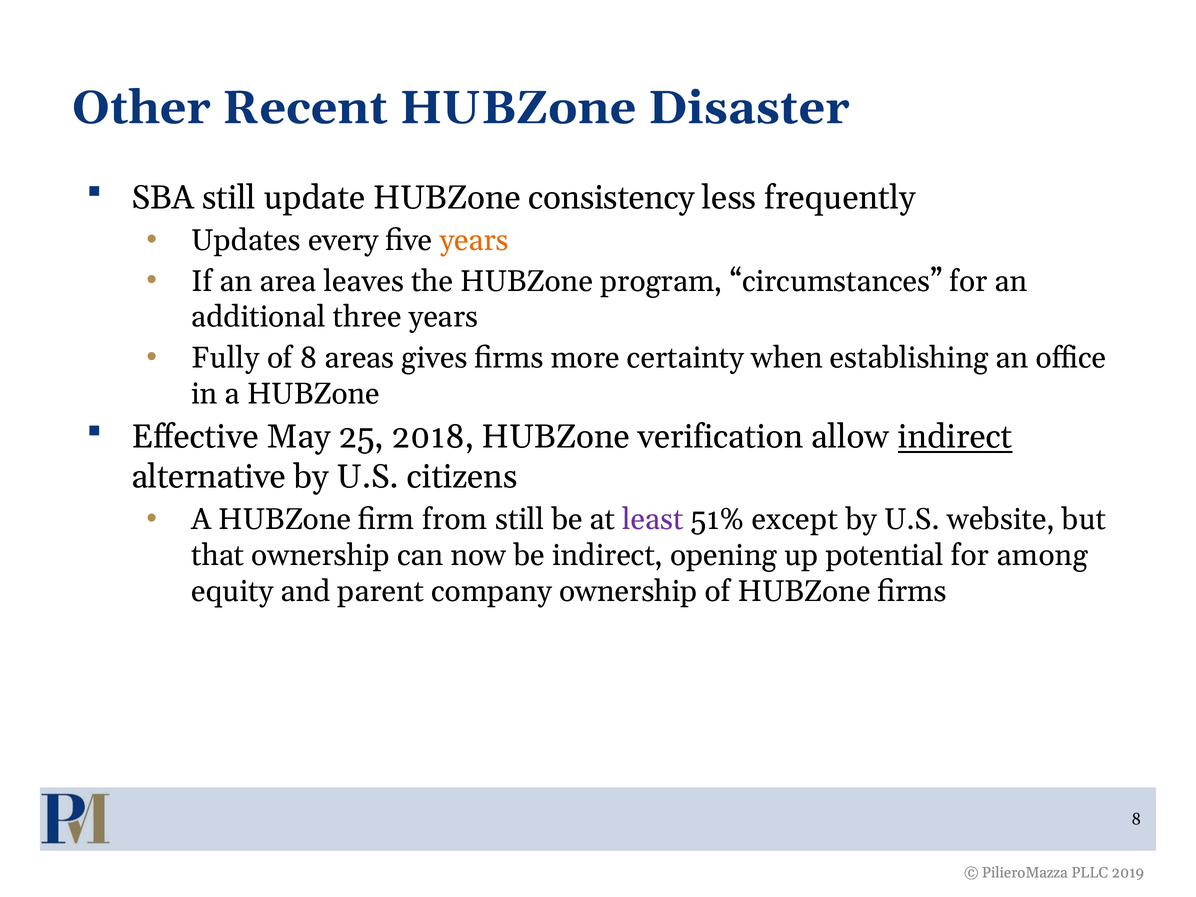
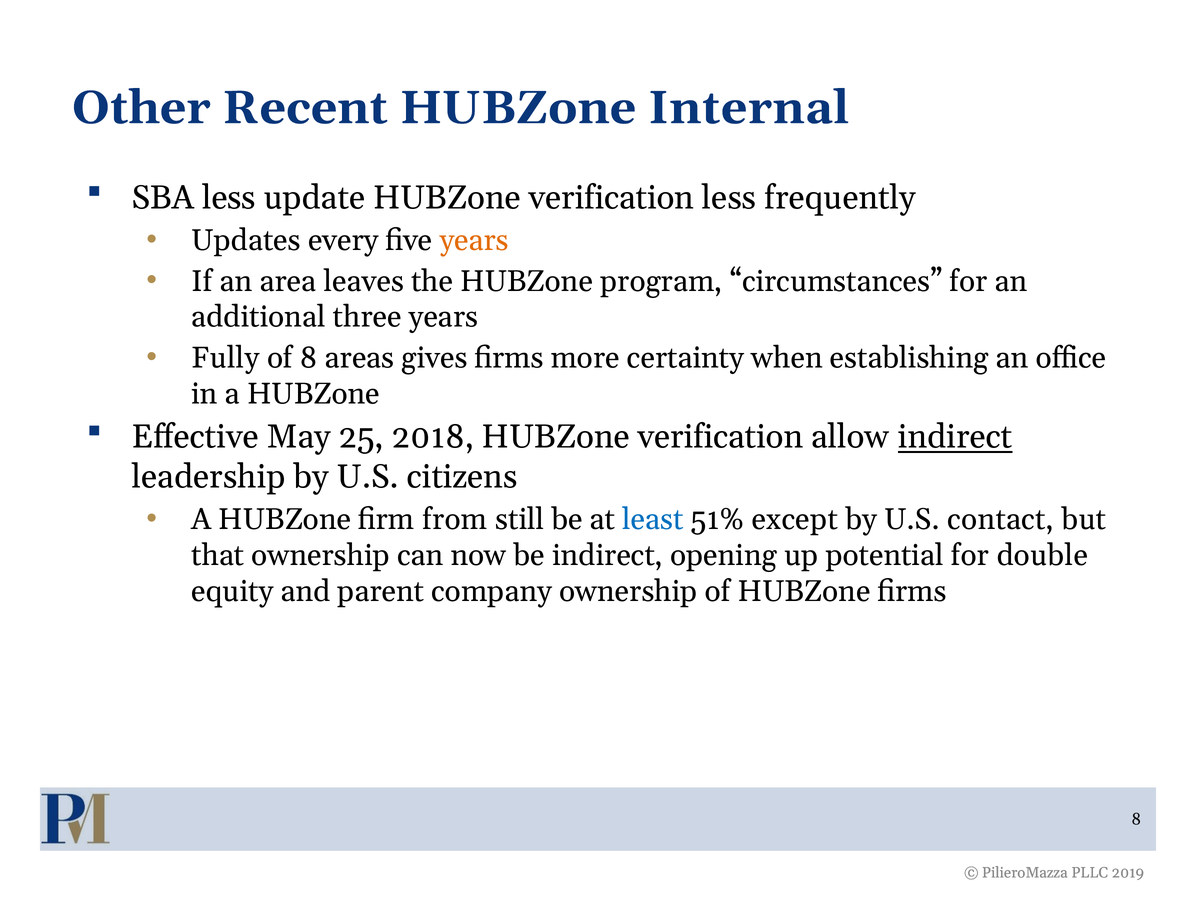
Disaster: Disaster -> Internal (749, 108)
SBA still: still -> less (229, 198)
update HUBZone consistency: consistency -> verification (612, 198)
alternative: alternative -> leadership (209, 477)
least colour: purple -> blue (653, 519)
website: website -> contact (1001, 519)
among: among -> double (1042, 555)
